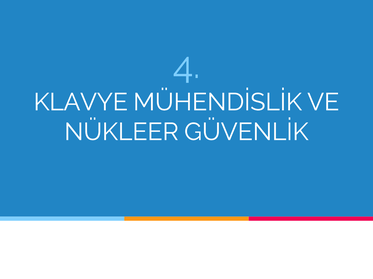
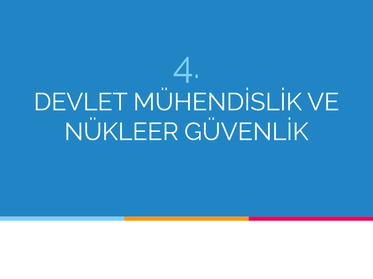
KLAVYE: KLAVYE -> DEVLET (81, 102)
